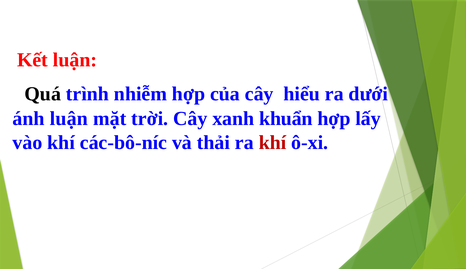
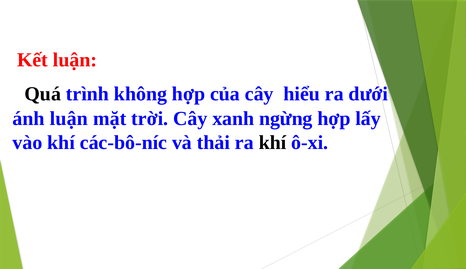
nhiễm: nhiễm -> không (140, 94)
khuẩn: khuẩn -> ngừng (286, 118)
khí colour: red -> black (273, 142)
